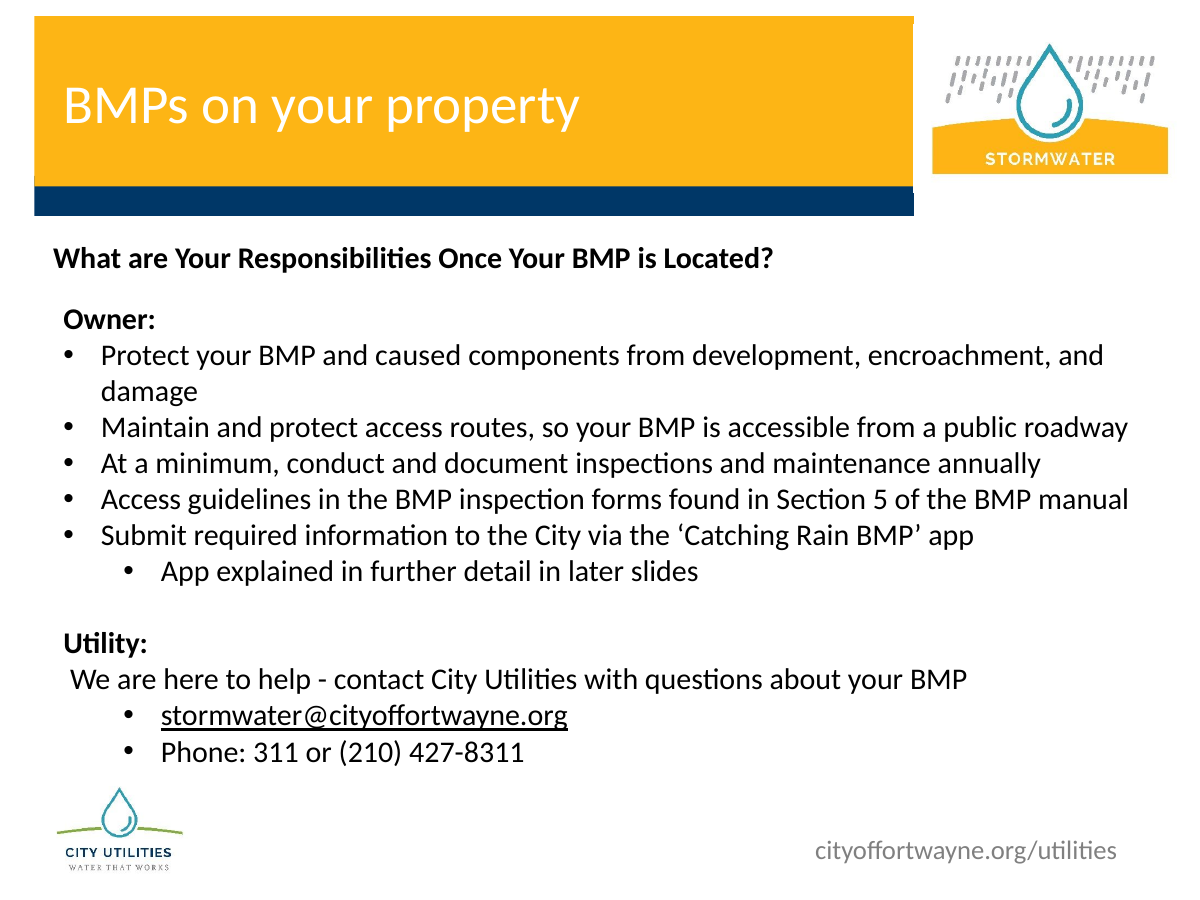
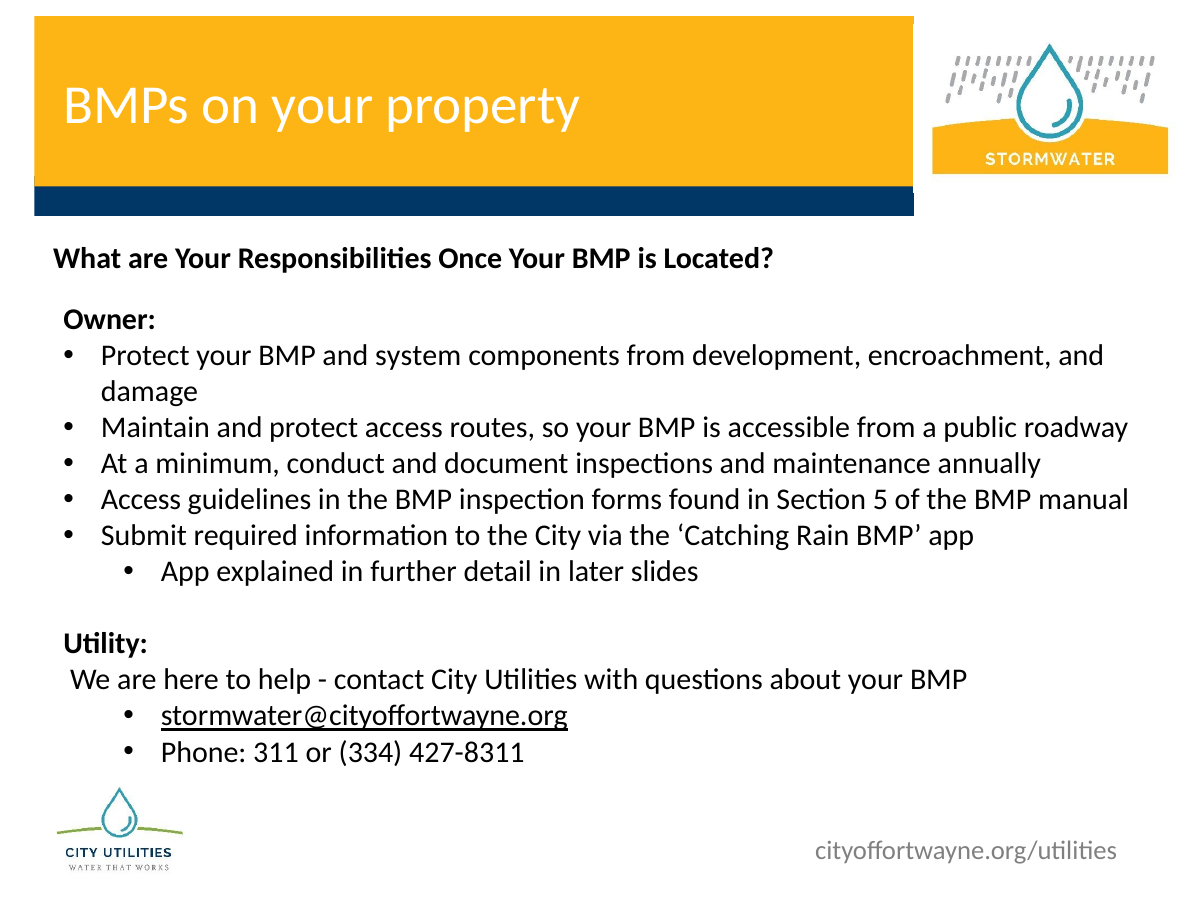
caused: caused -> system (418, 356)
210: 210 -> 334 (371, 753)
